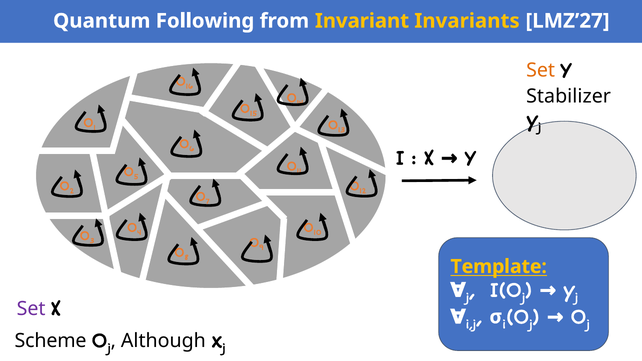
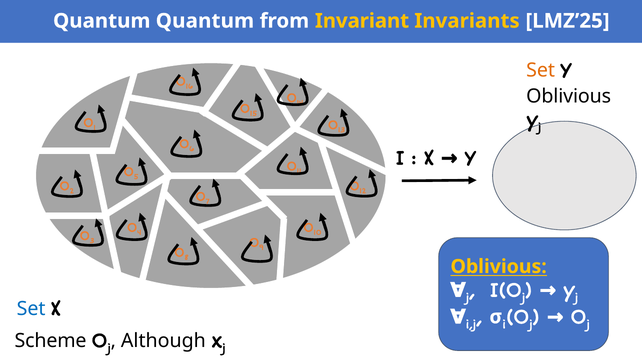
Quantum Following: Following -> Quantum (205, 21)
LMZ’27: LMZ’27 -> LMZ’25 (568, 21)
Stabilizer: Stabilizer -> Oblivious (569, 96)
Template: Template -> Oblivious (499, 267)
Set colour: purple -> blue (31, 309)
